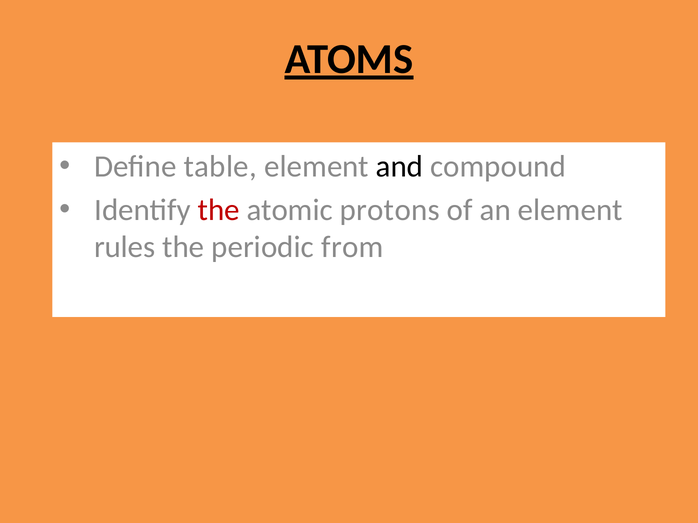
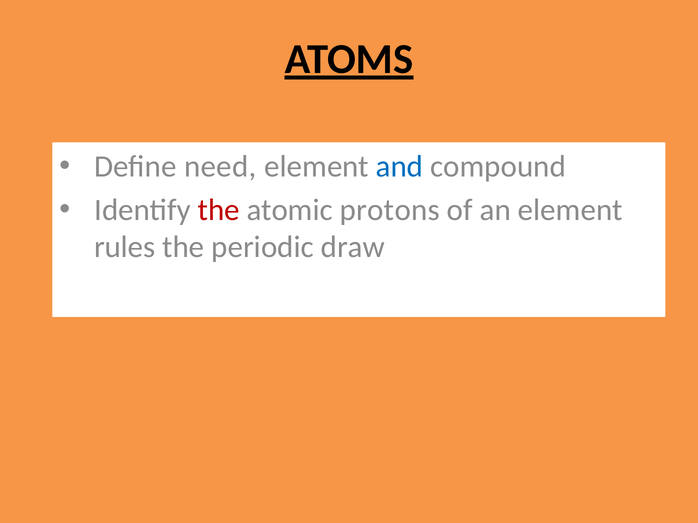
table: table -> need (220, 167)
and colour: black -> blue (400, 167)
from: from -> draw (353, 247)
